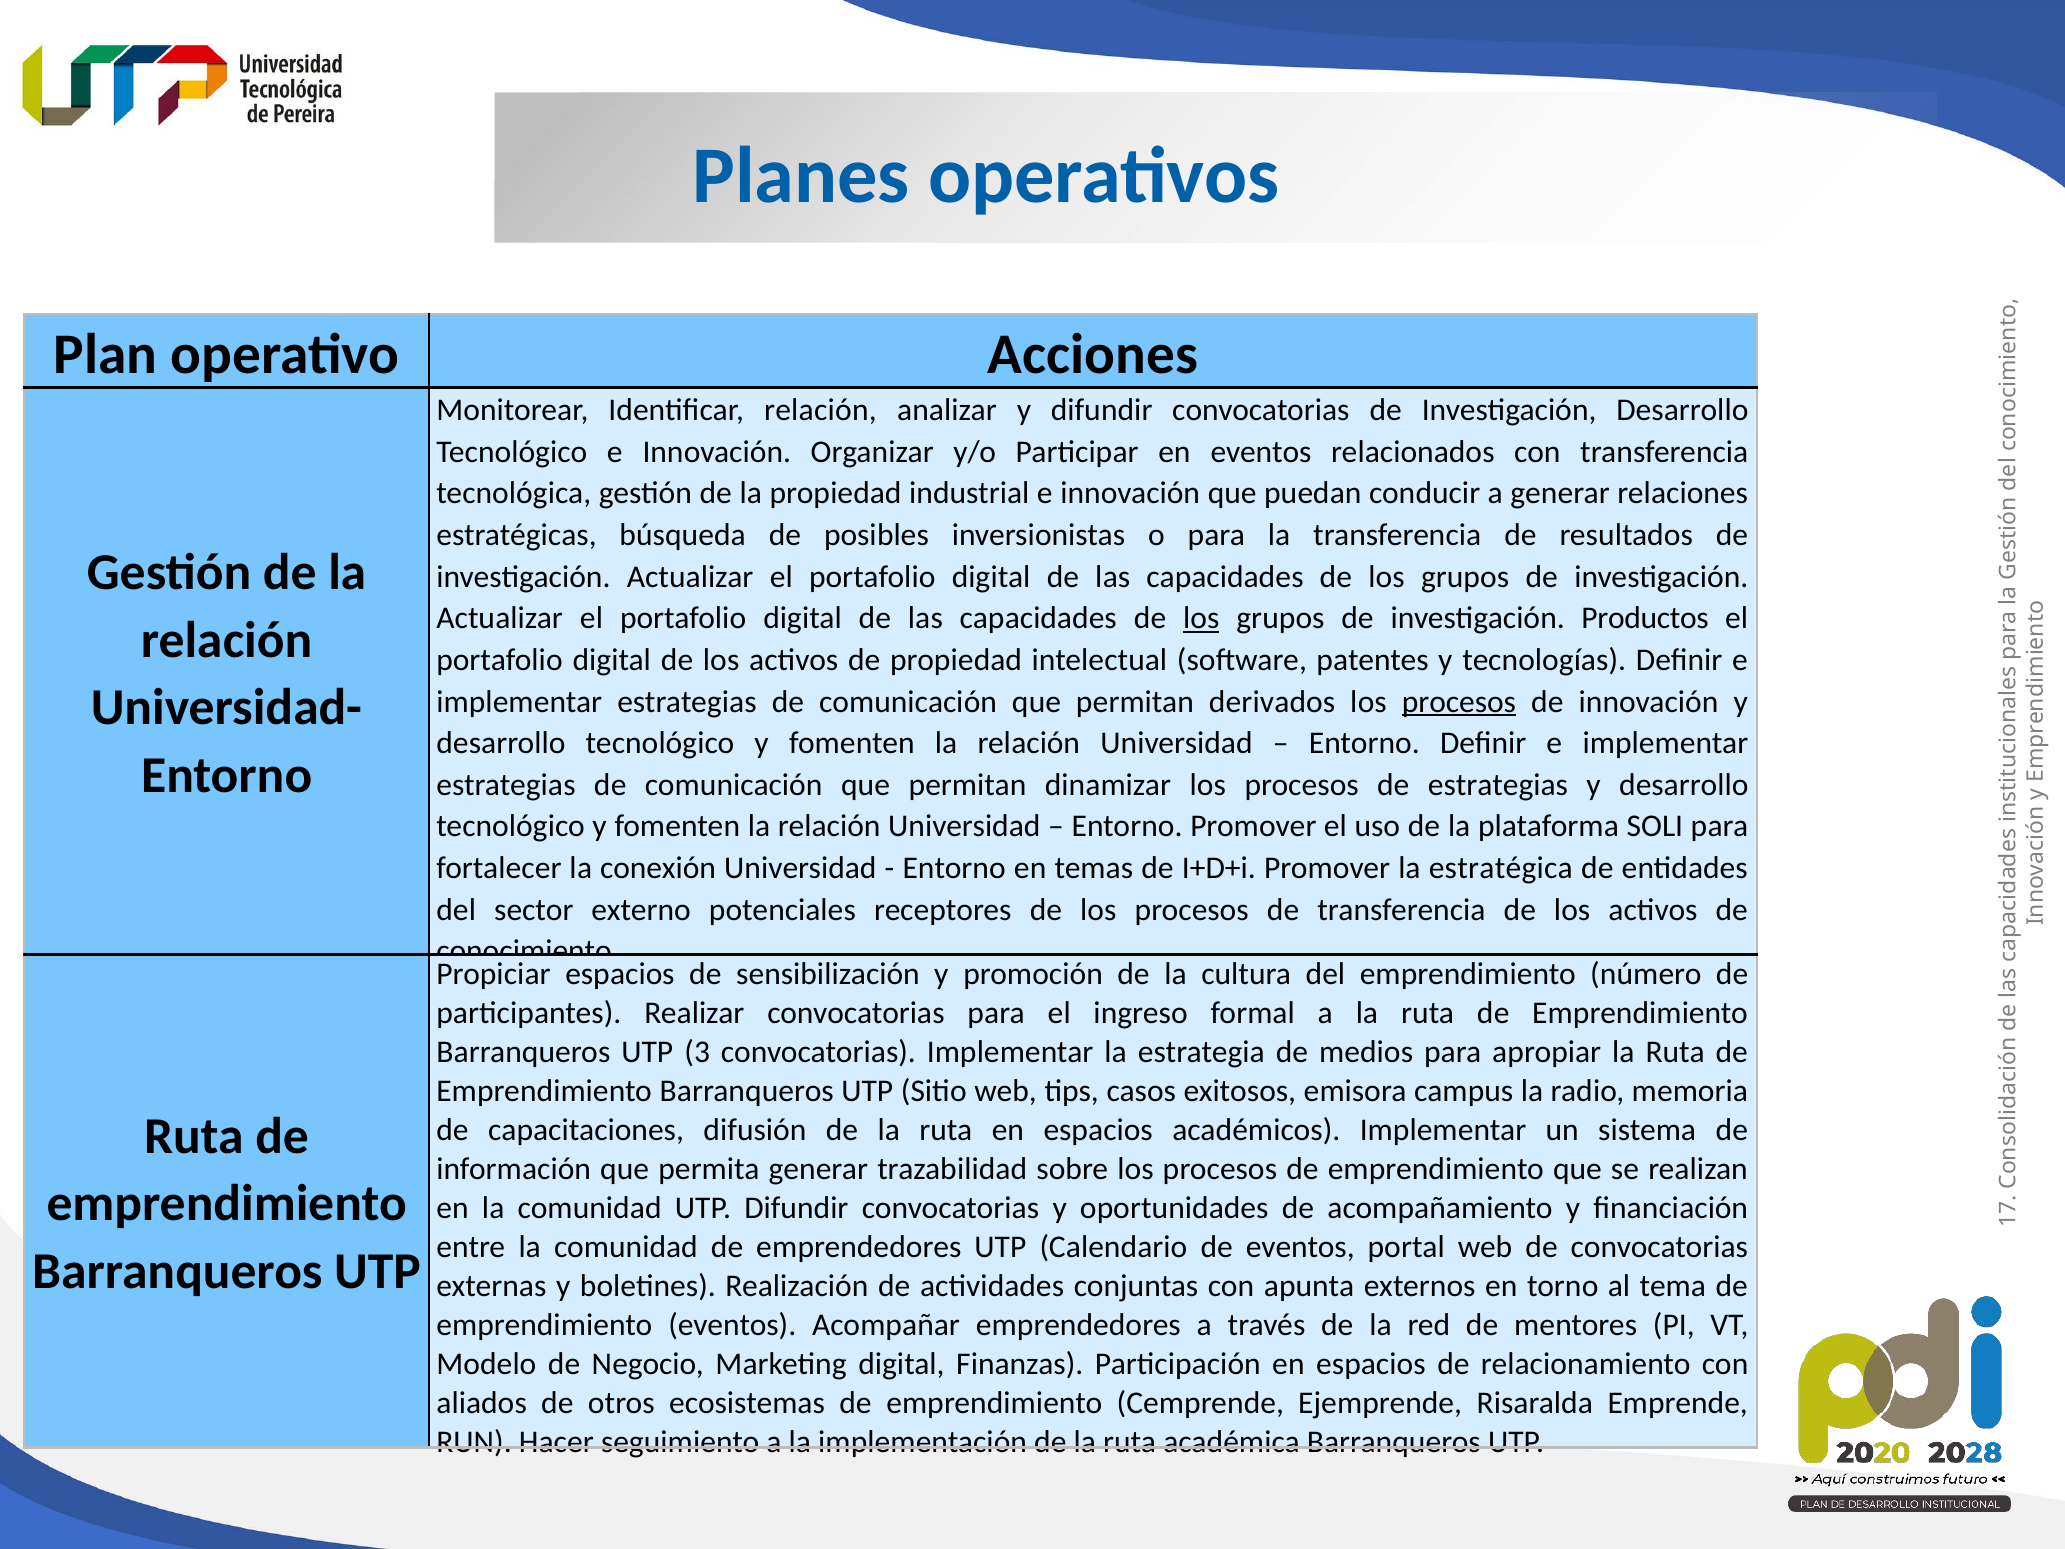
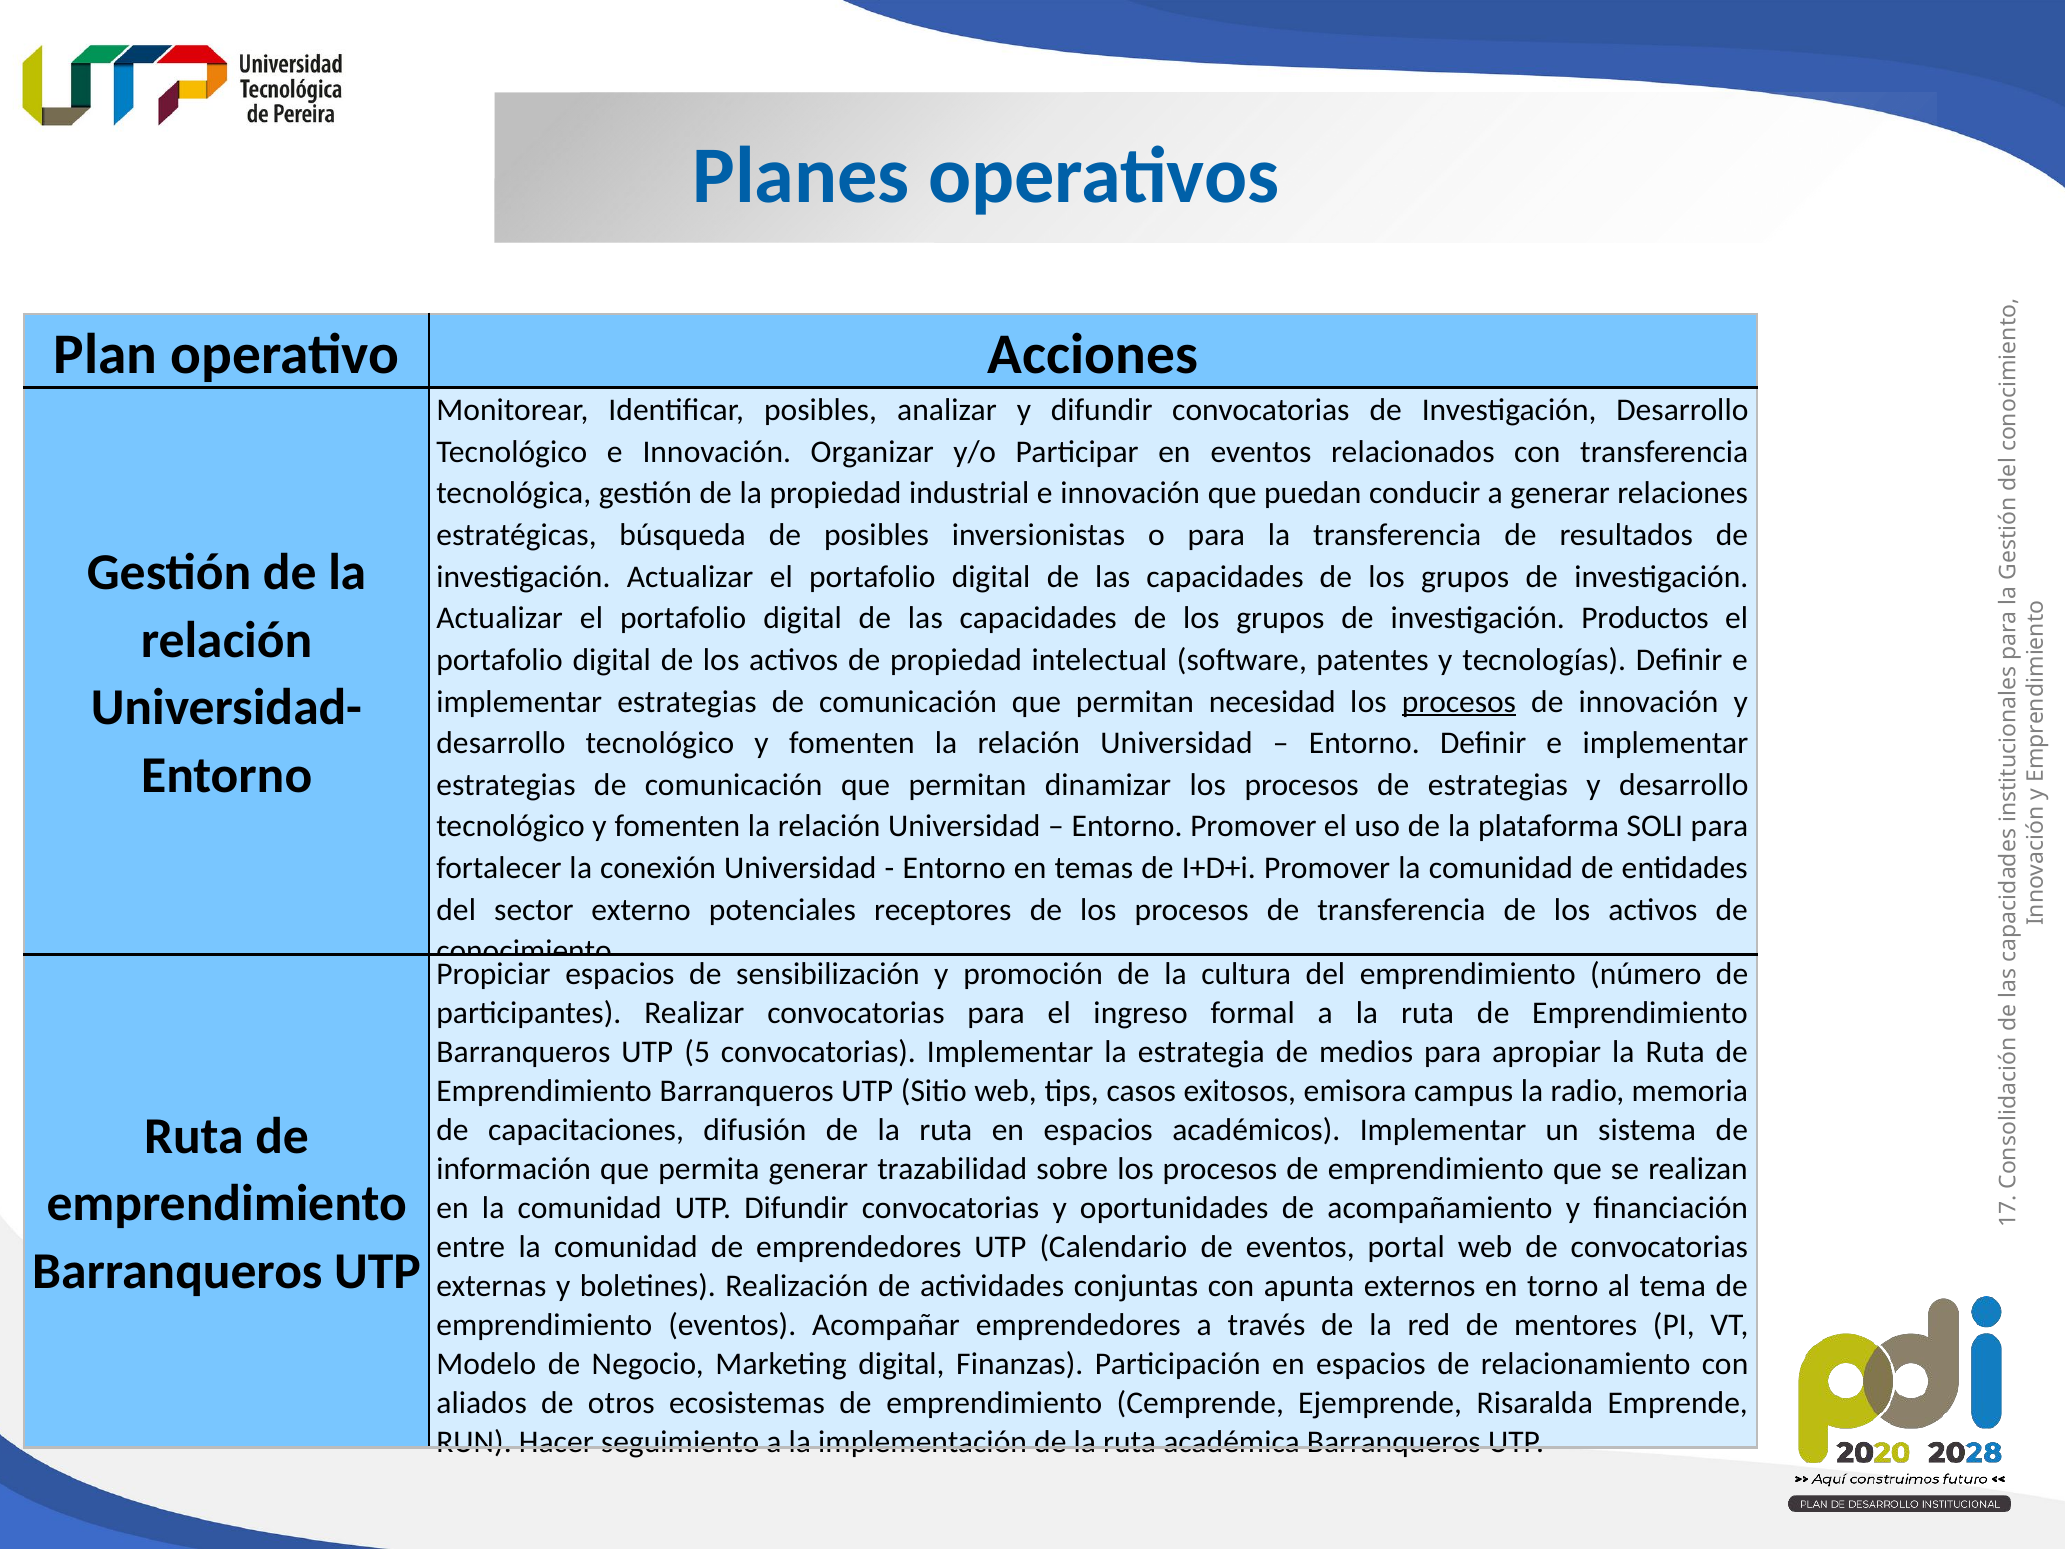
Identificar relación: relación -> posibles (820, 410)
los underline: present -> none (1201, 618)
derivados: derivados -> necesidad (1272, 702)
Promover la estratégica: estratégica -> comunidad (1501, 868)
3: 3 -> 5 (697, 1052)
